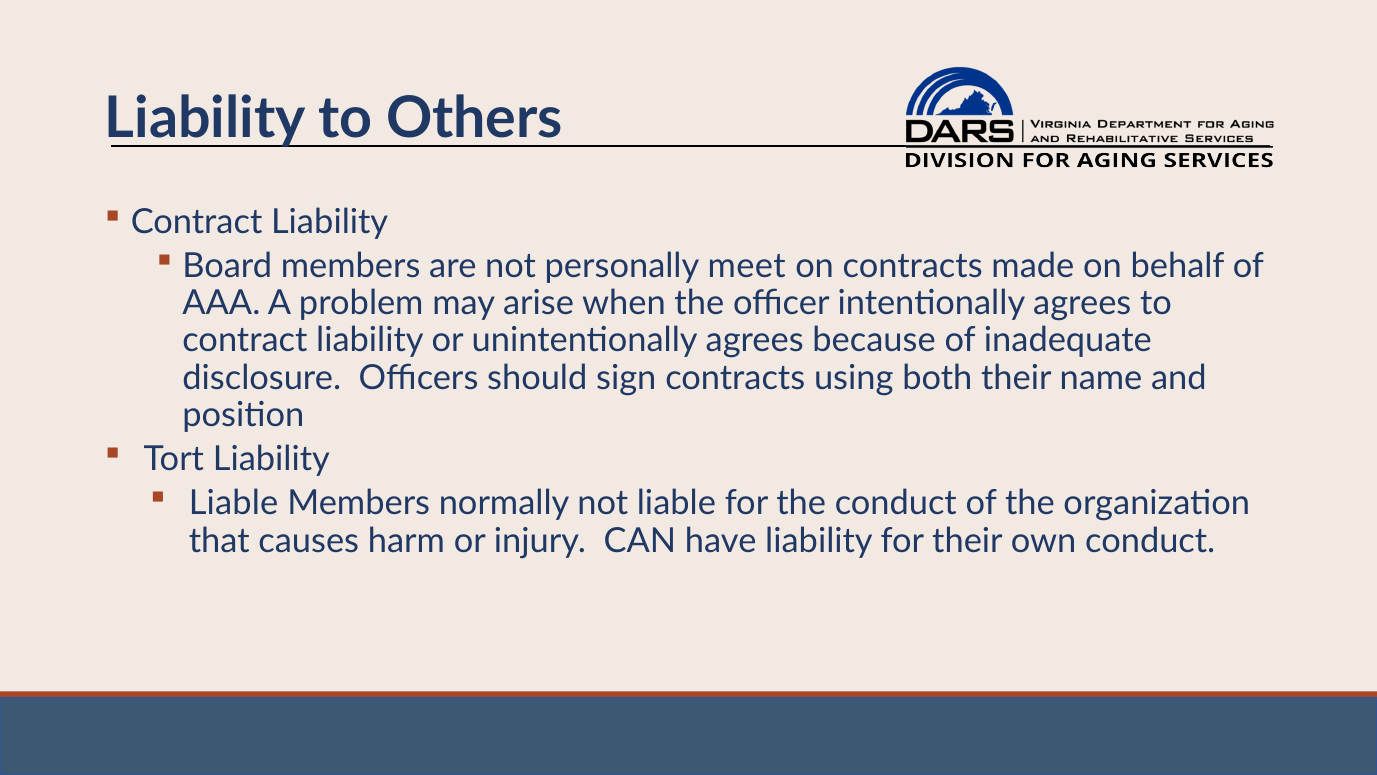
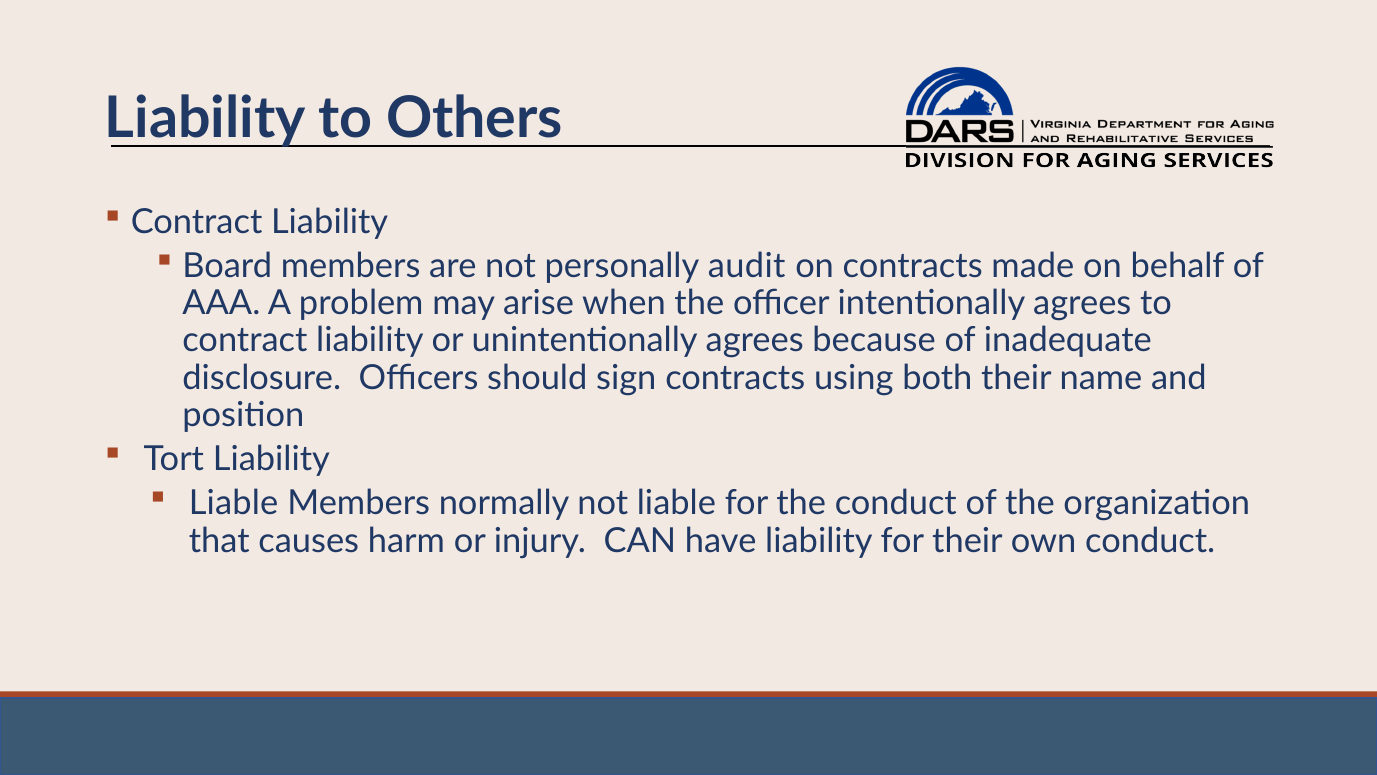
meet: meet -> audit (747, 266)
